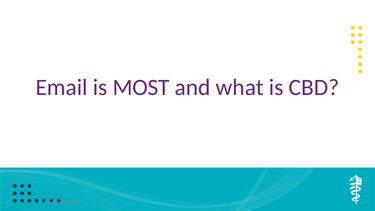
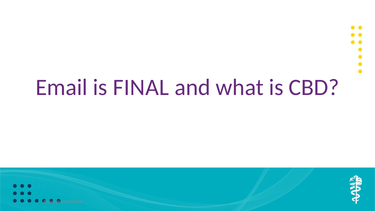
MOST: MOST -> FINAL (141, 87)
